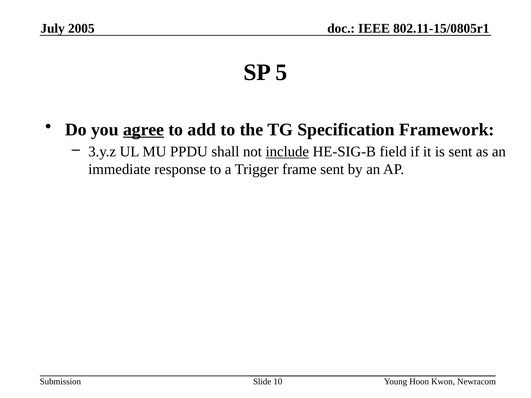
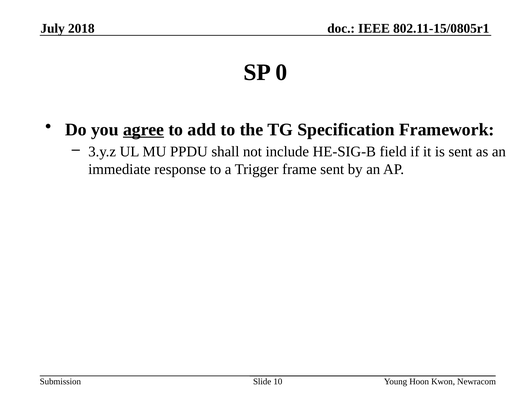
2005: 2005 -> 2018 (81, 28)
5: 5 -> 0 (282, 72)
include underline: present -> none (287, 152)
